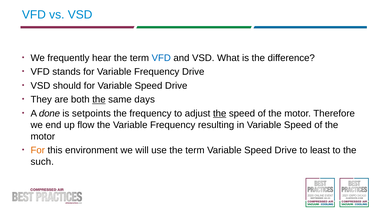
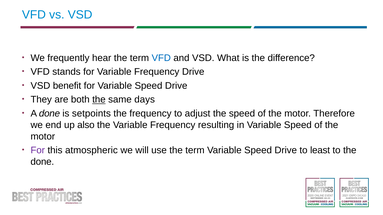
should: should -> benefit (67, 86)
the underline: present -> none (220, 114)
flow: flow -> also (86, 125)
For colour: orange -> purple (38, 151)
environment: environment -> atmospheric (91, 151)
such: such -> done (42, 162)
